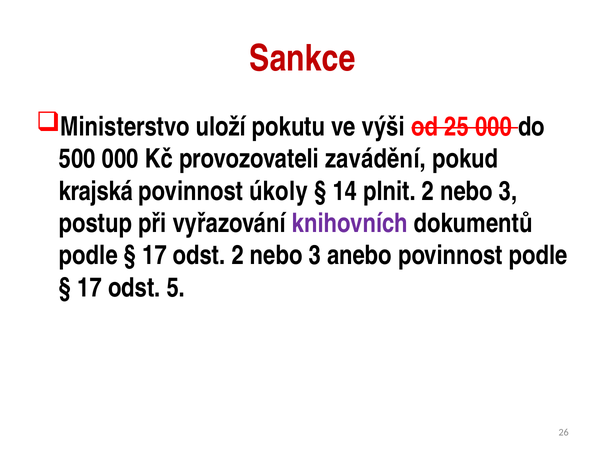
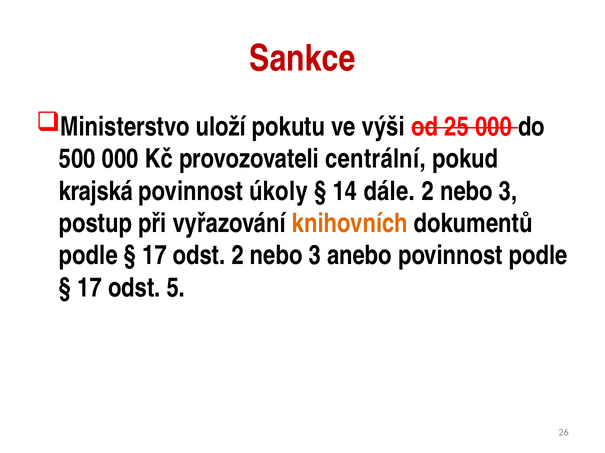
zavádění: zavádění -> centrální (376, 159)
plnit: plnit -> dále (389, 191)
knihovních colour: purple -> orange (350, 224)
